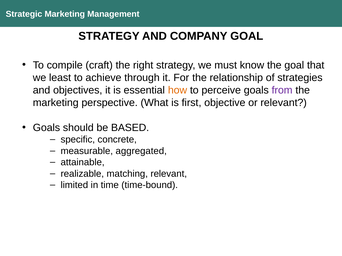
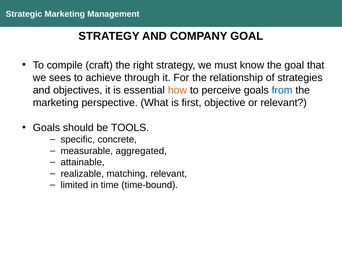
least: least -> sees (60, 78)
from colour: purple -> blue (282, 90)
BASED: BASED -> TOOLS (130, 128)
